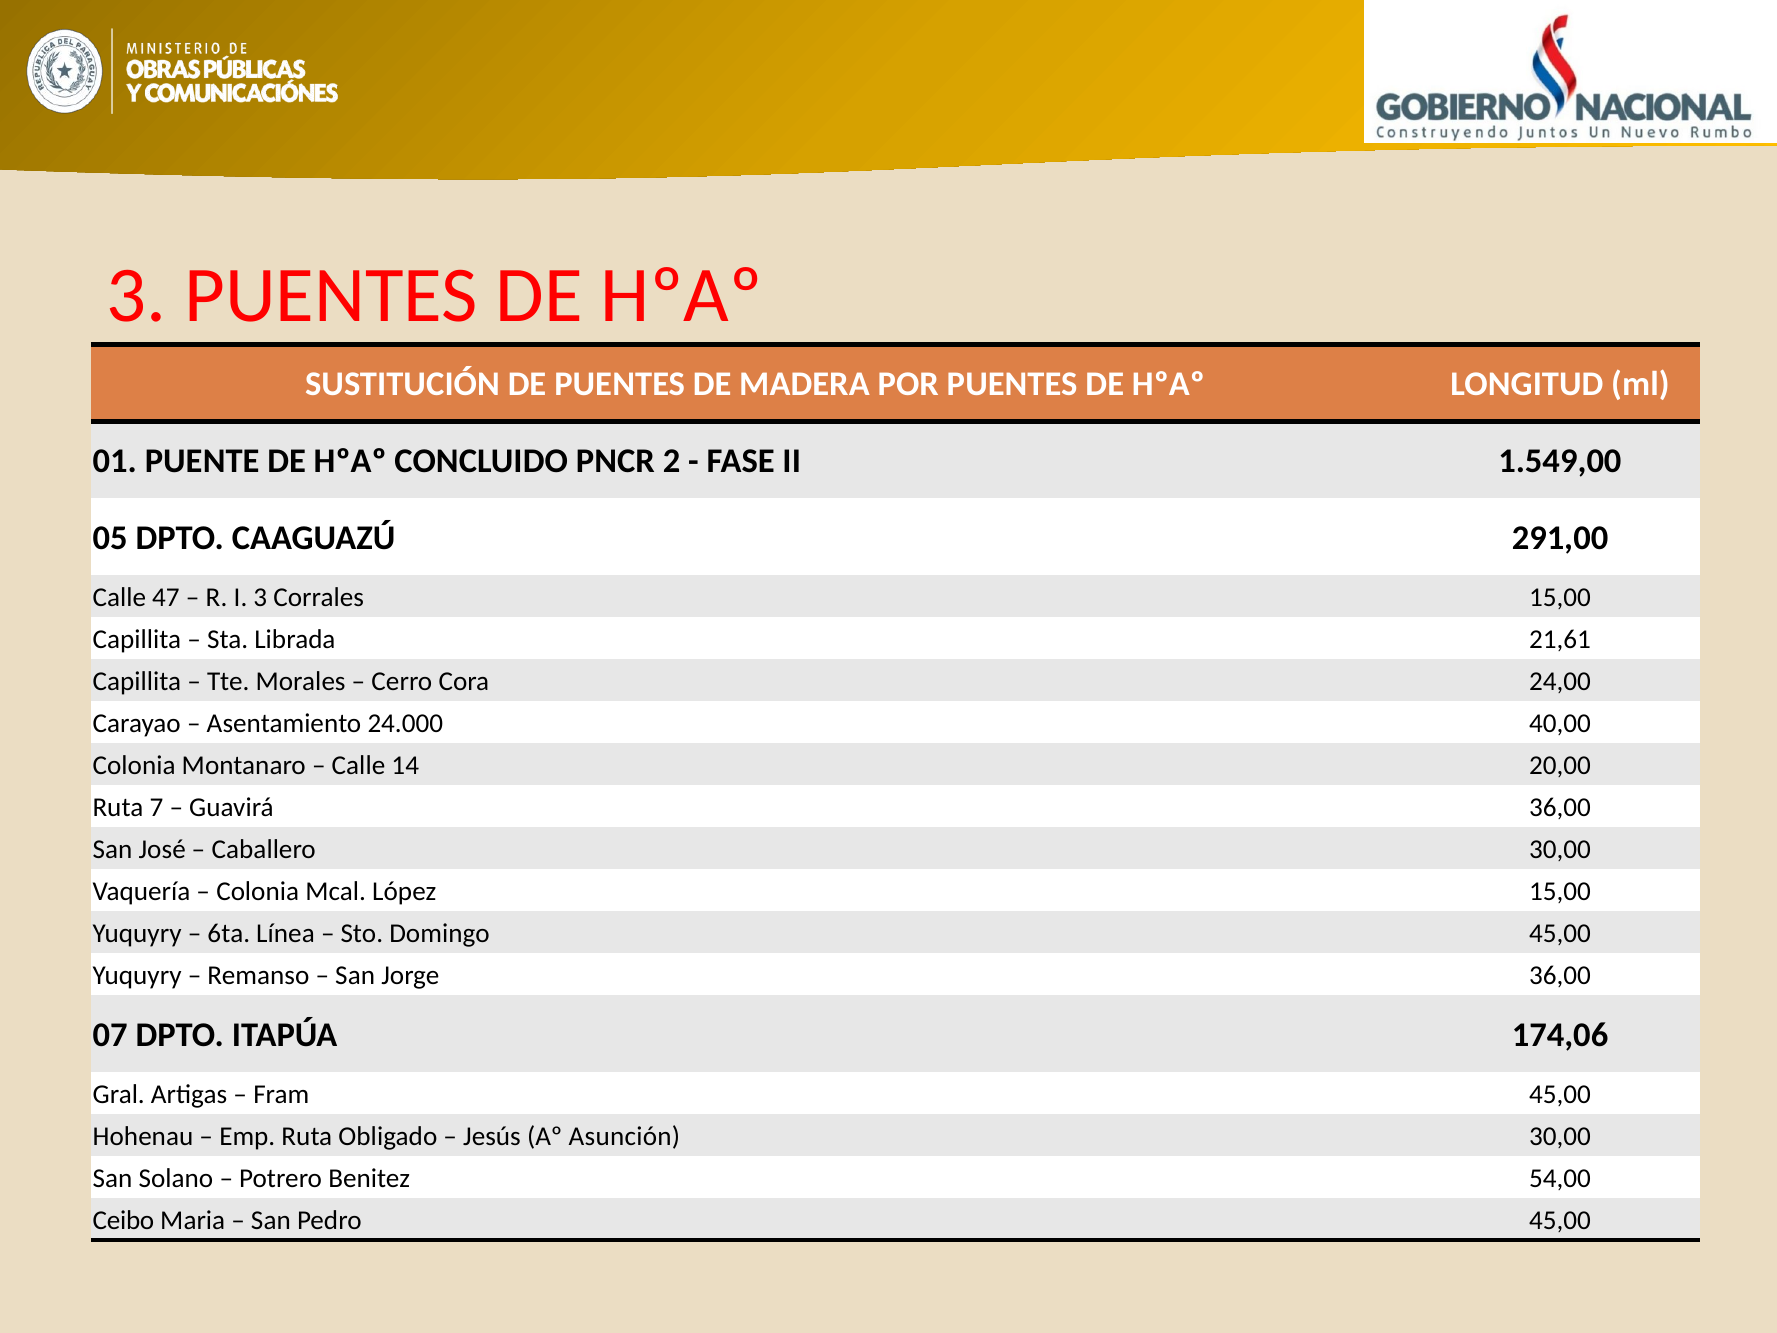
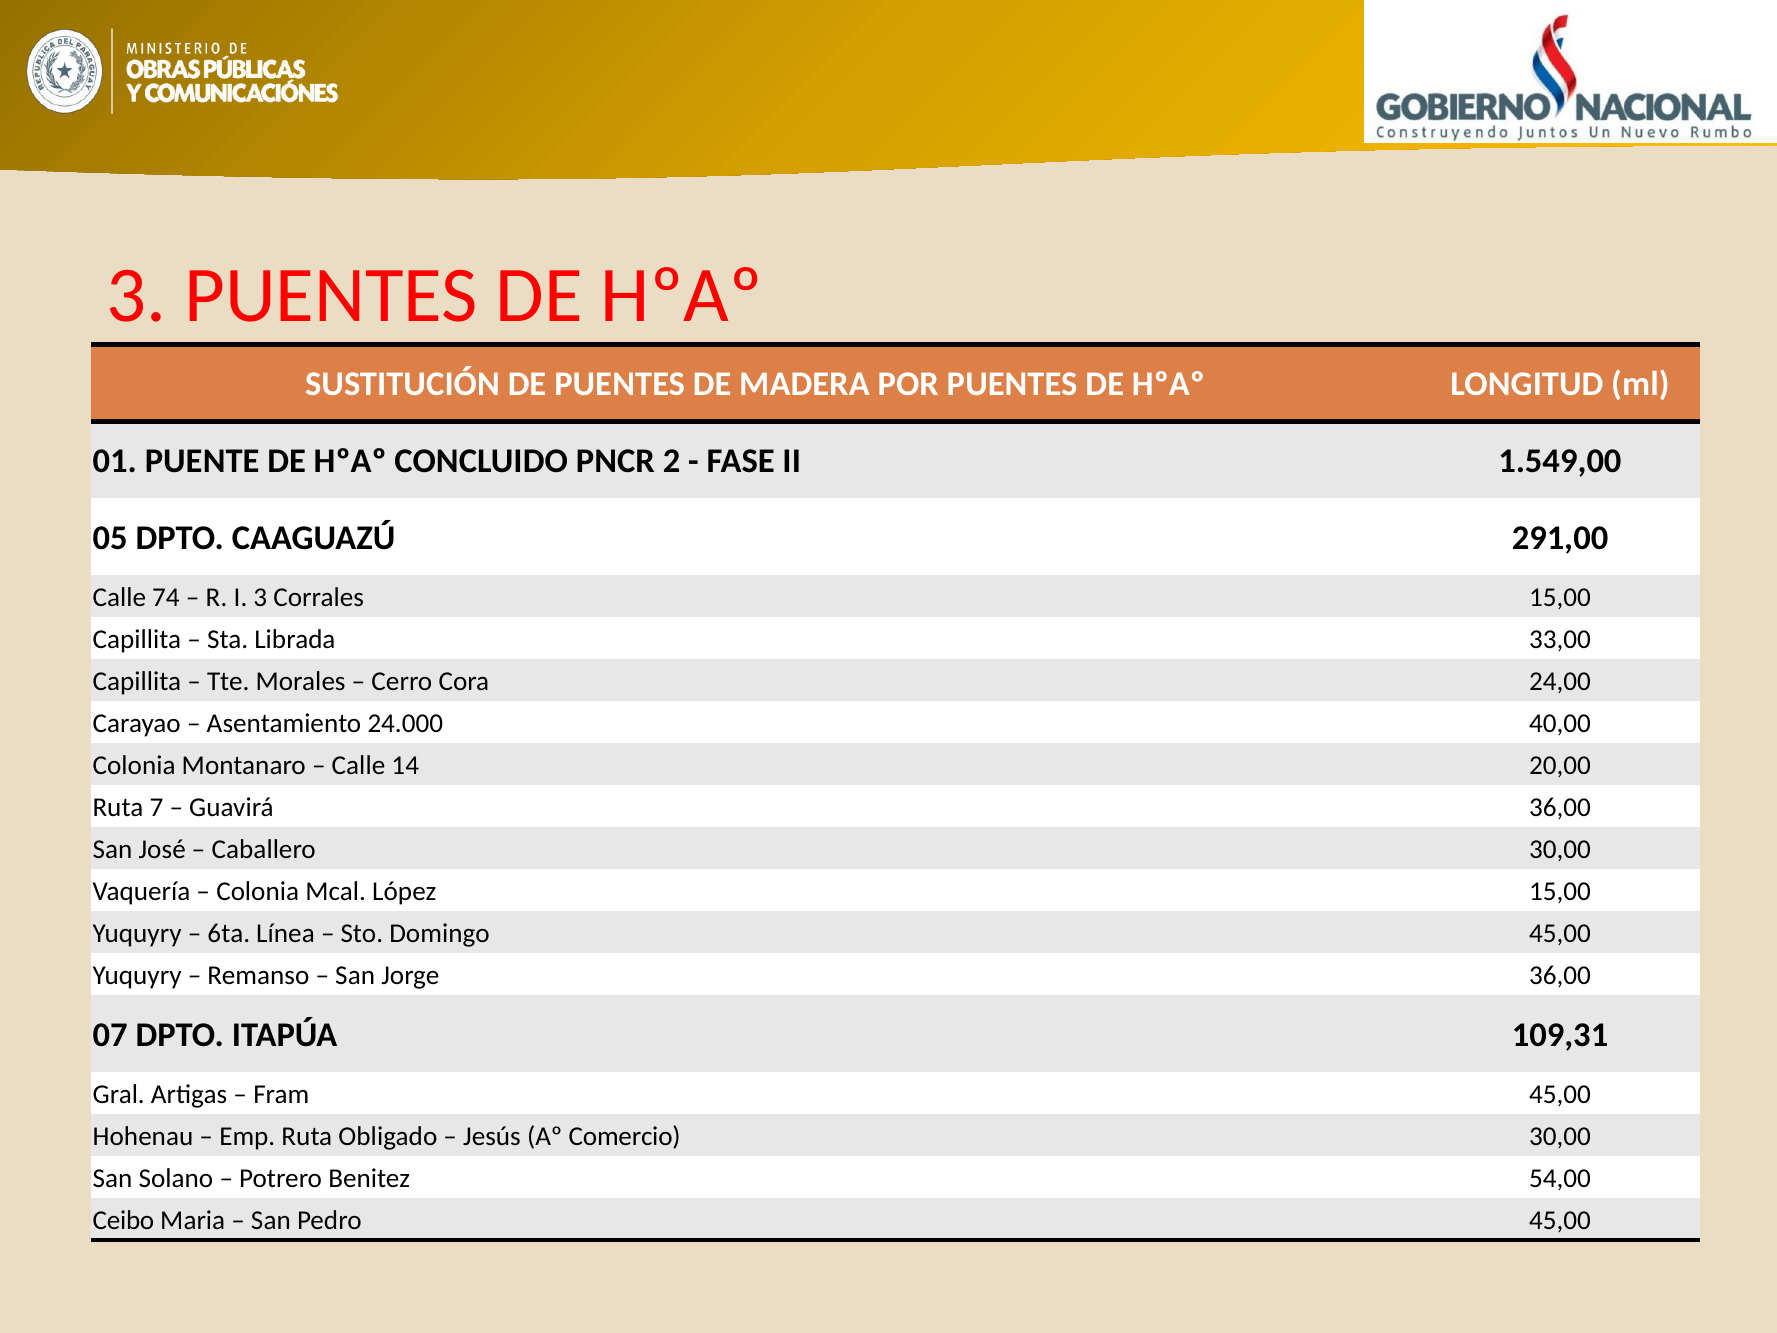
47: 47 -> 74 (166, 598)
21,61: 21,61 -> 33,00 (1560, 640)
174,06: 174,06 -> 109,31 (1560, 1035)
Asunción: Asunción -> Comercio (625, 1136)
